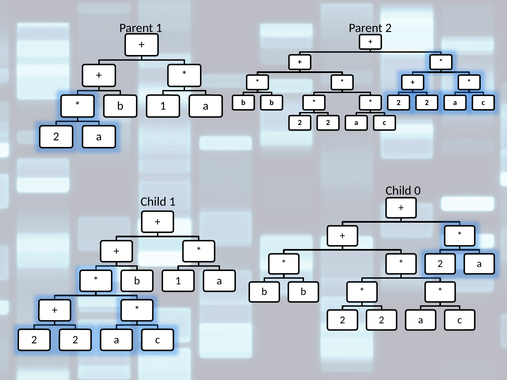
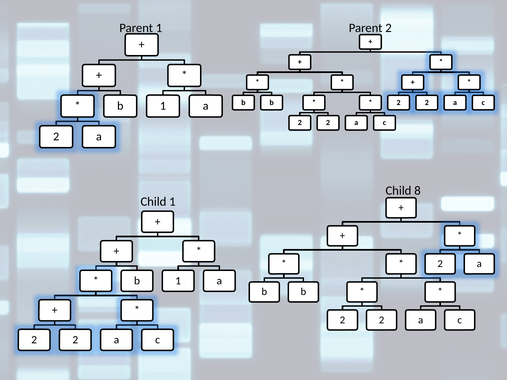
0: 0 -> 8 (417, 191)
